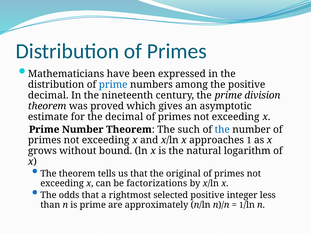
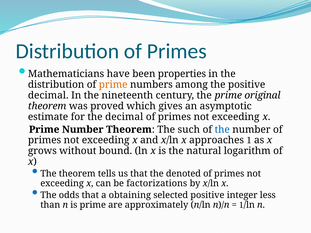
expressed: expressed -> properties (182, 74)
prime colour: blue -> orange (113, 85)
division: division -> original (262, 95)
original: original -> denoted (183, 174)
rightmost: rightmost -> obtaining (130, 195)
